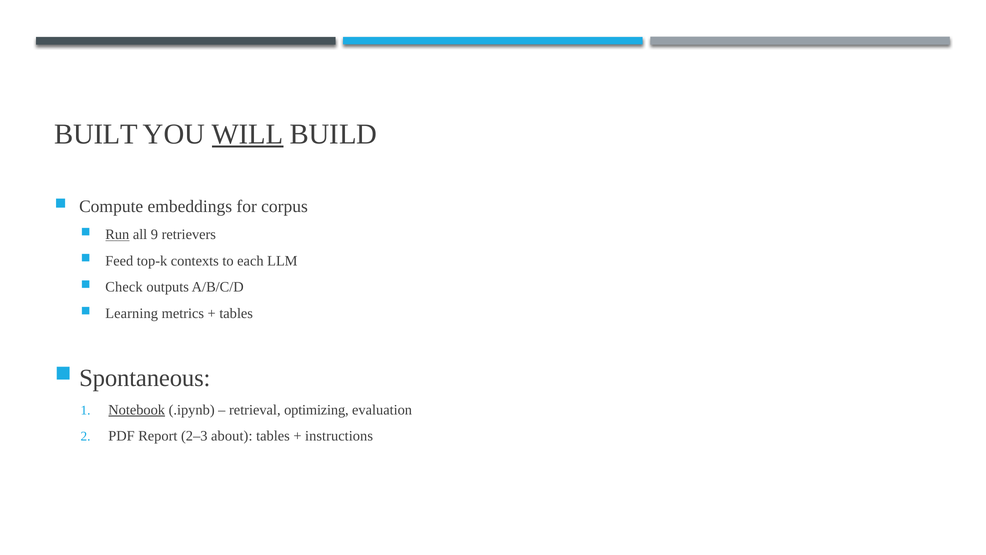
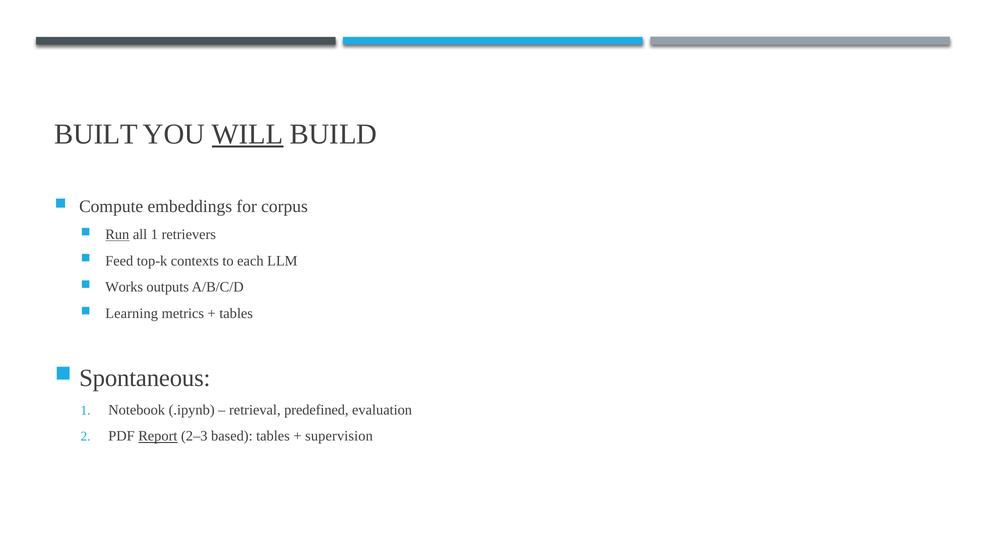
all 9: 9 -> 1 (154, 234)
Check: Check -> Works (124, 287)
Notebook underline: present -> none (137, 410)
optimizing: optimizing -> predefined (316, 410)
Report underline: none -> present (158, 436)
about: about -> based (232, 436)
instructions: instructions -> supervision (339, 436)
